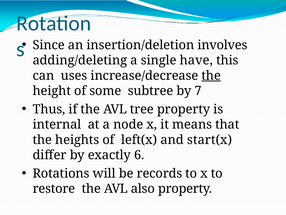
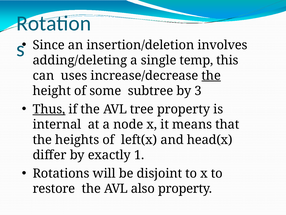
have: have -> temp (196, 60)
7: 7 -> 3 (198, 91)
Thus underline: none -> present (49, 109)
start(x: start(x -> head(x (210, 140)
6: 6 -> 1 (139, 155)
records: records -> disjoint (159, 173)
